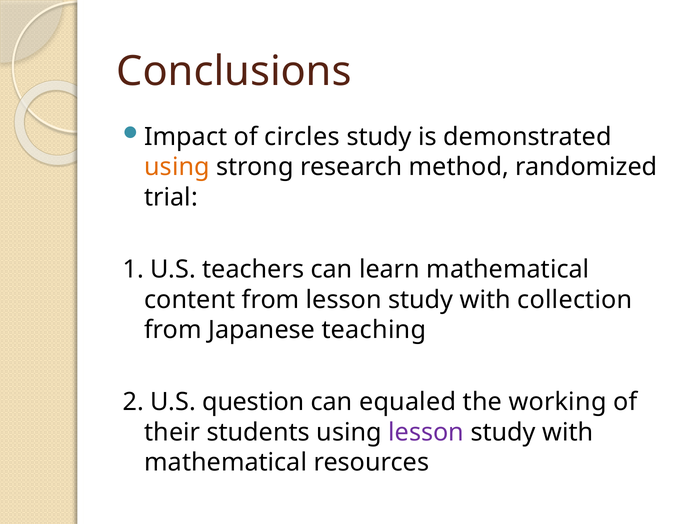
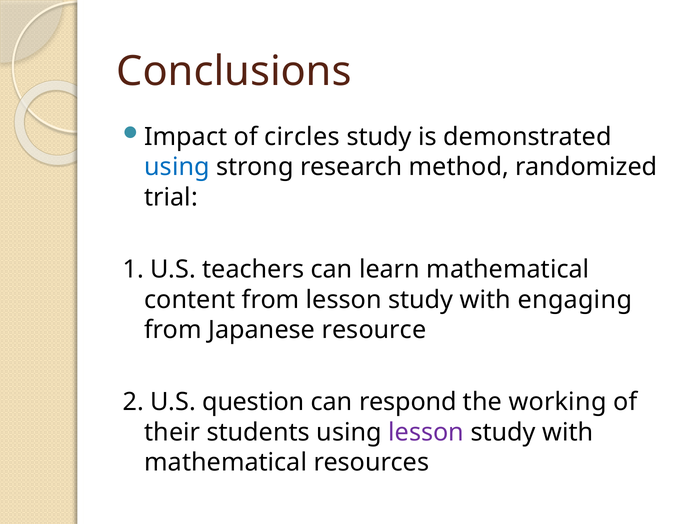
using colour: orange -> blue (177, 167)
collection: collection -> engaging (575, 299)
teaching: teaching -> resource (374, 330)
equaled: equaled -> respond (408, 402)
